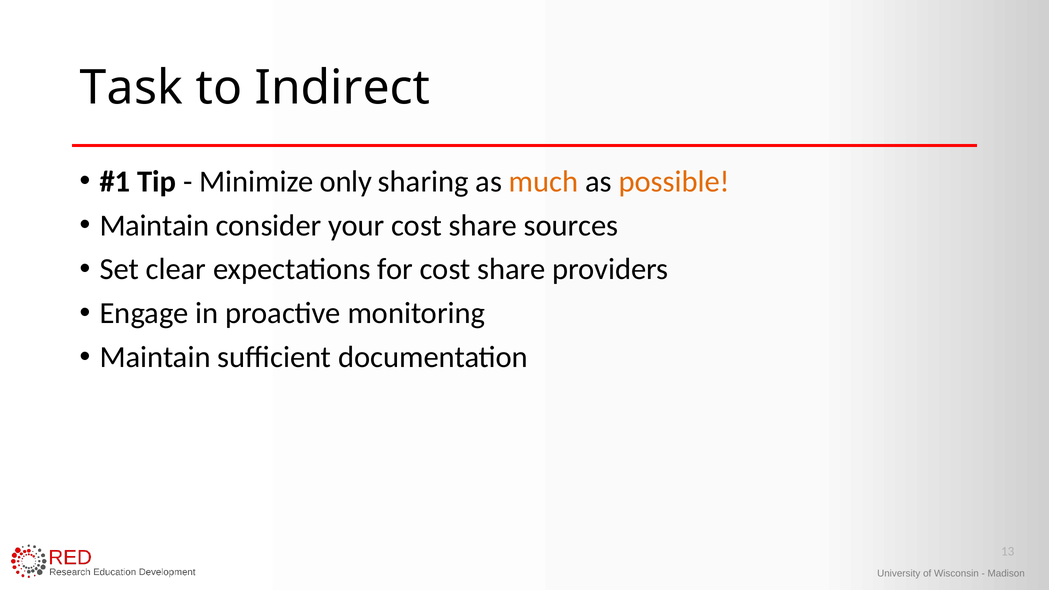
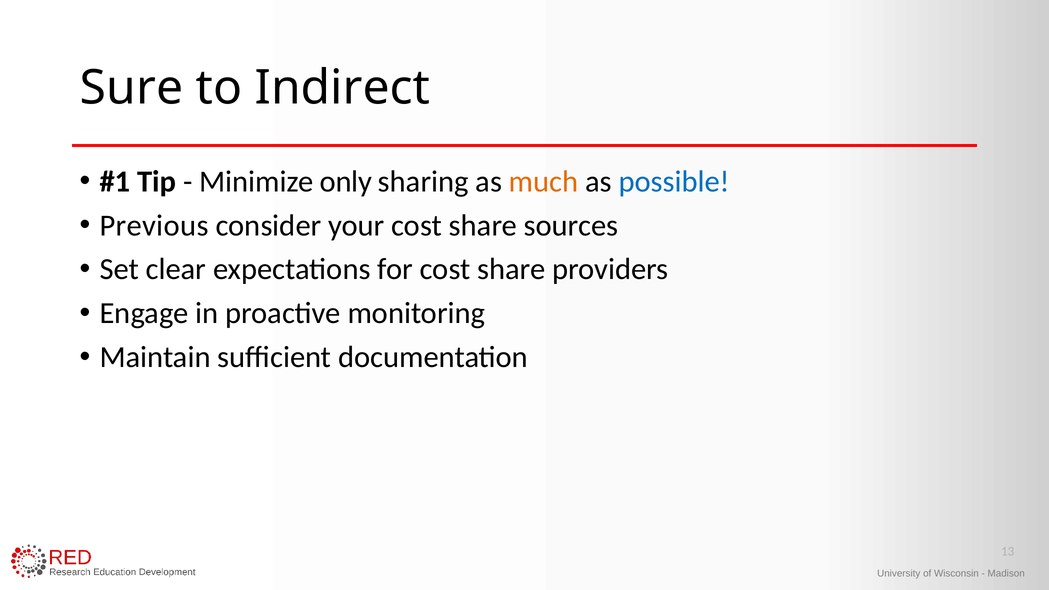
Task: Task -> Sure (132, 88)
possible colour: orange -> blue (674, 182)
Maintain: Maintain -> Previous (154, 225)
